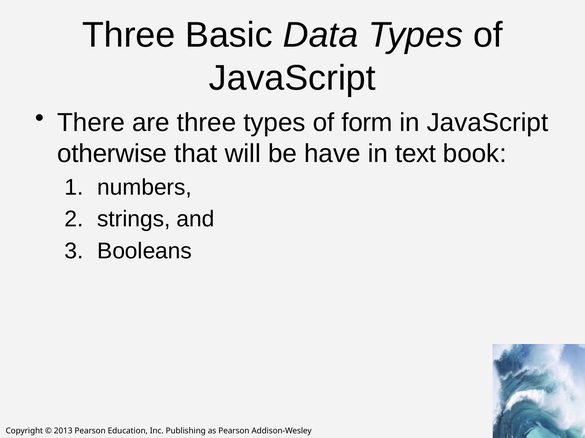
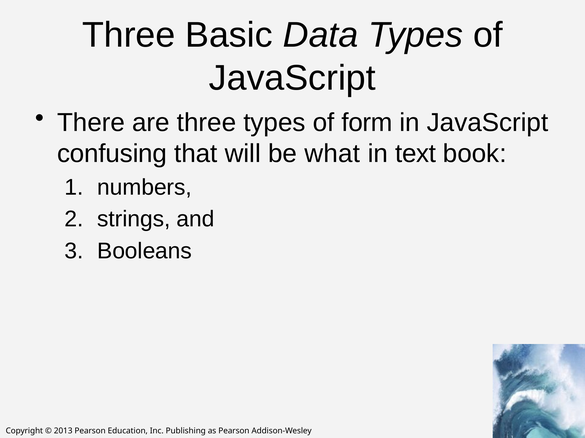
otherwise: otherwise -> confusing (112, 154)
have: have -> what (332, 154)
